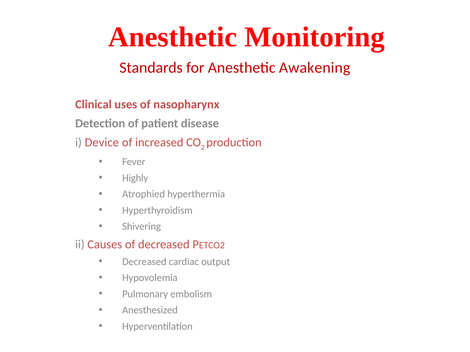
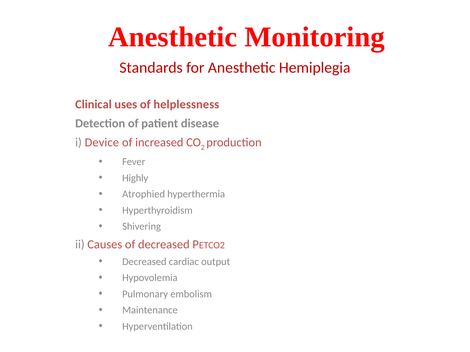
Awakening: Awakening -> Hemiplegia (315, 68)
nasopharynx: nasopharynx -> helplessness (186, 105)
Anesthesized: Anesthesized -> Maintenance (150, 311)
